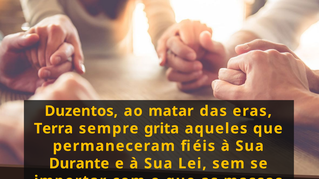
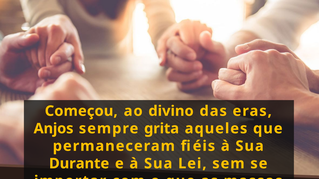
Duzentos: Duzentos -> Começou (81, 111)
matar: matar -> divino (171, 111)
Terra: Terra -> Anjos (54, 129)
